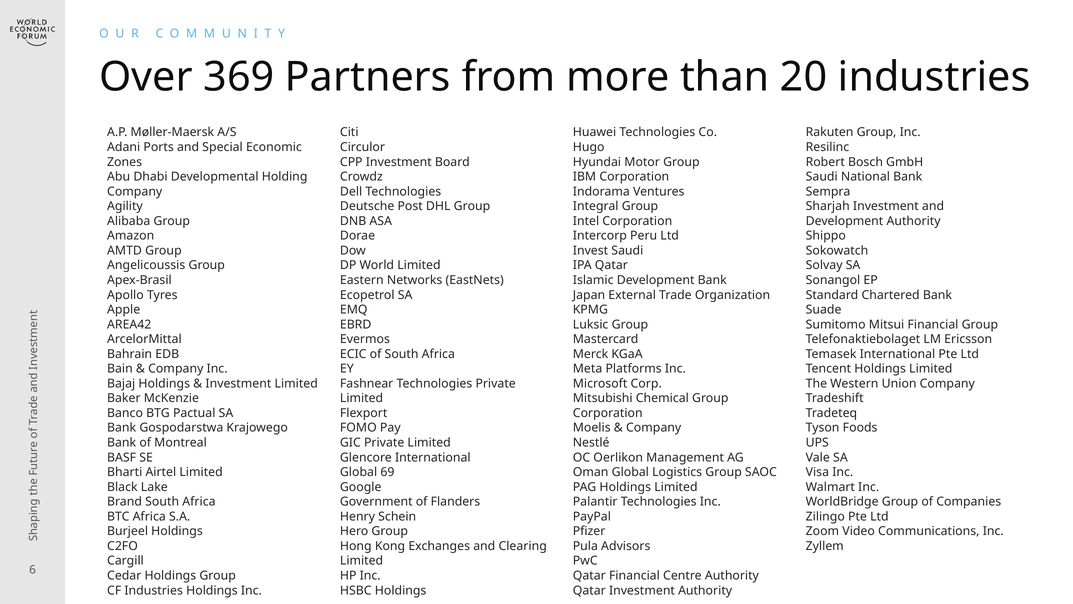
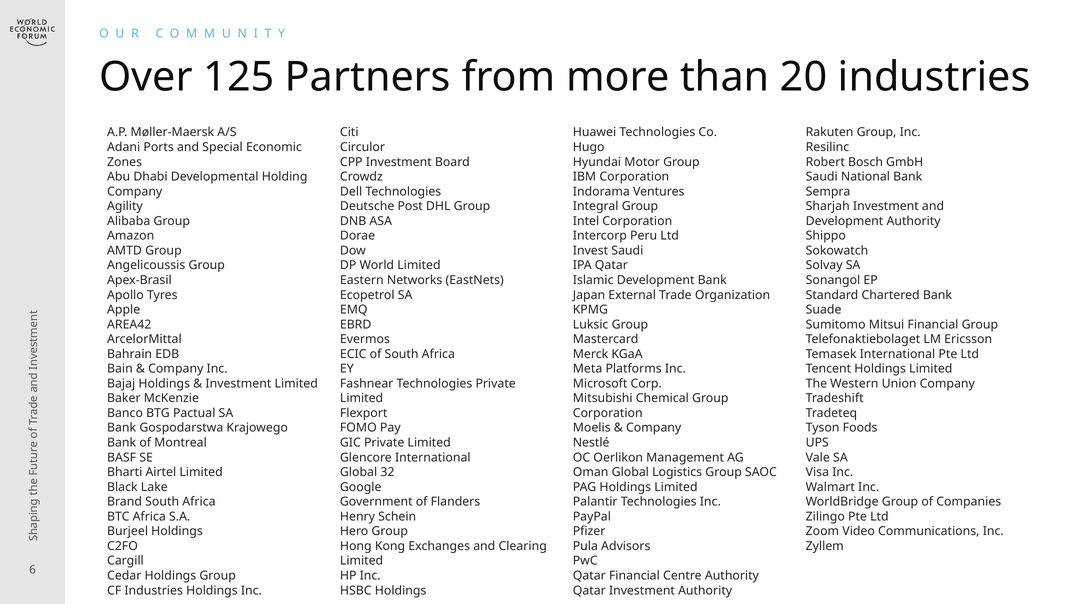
369: 369 -> 125 (239, 77)
69: 69 -> 32 (387, 472)
